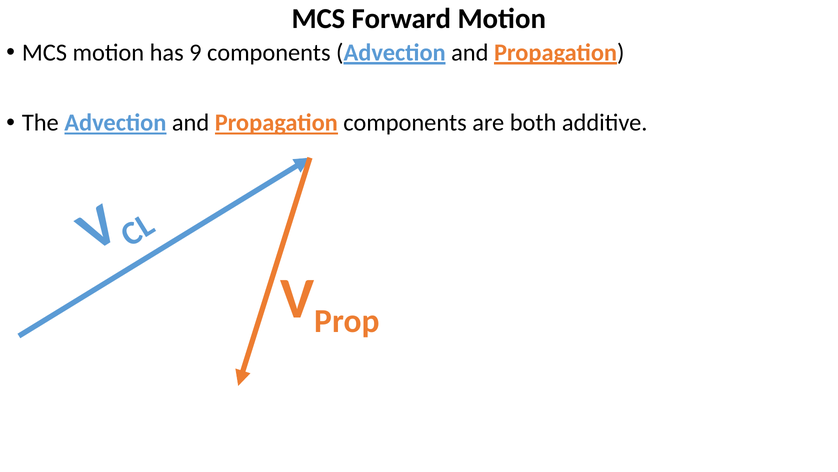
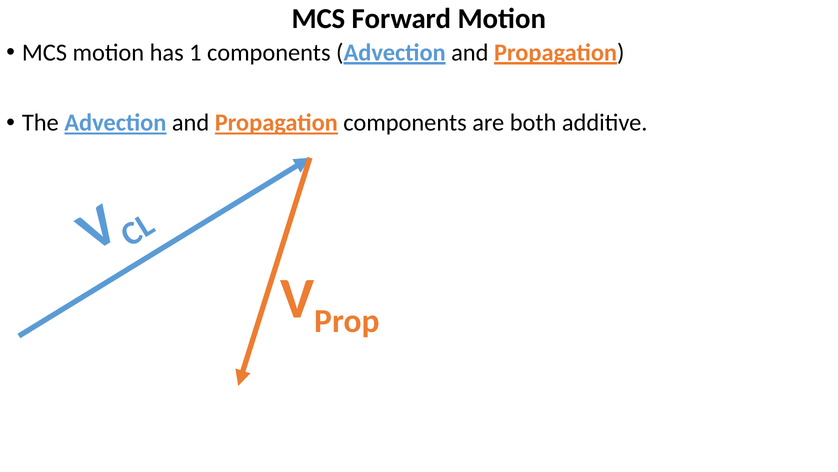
9: 9 -> 1 (195, 53)
